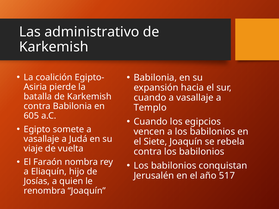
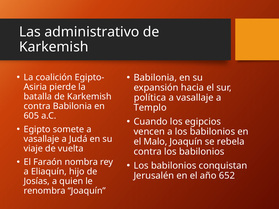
cuando: cuando -> política (150, 98)
Siete: Siete -> Malo (155, 142)
517: 517 -> 652 (227, 176)
